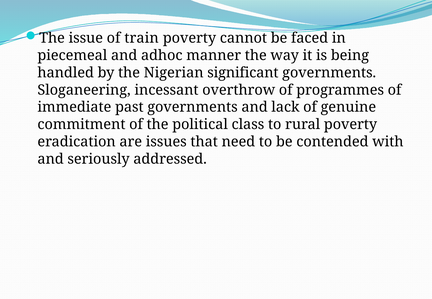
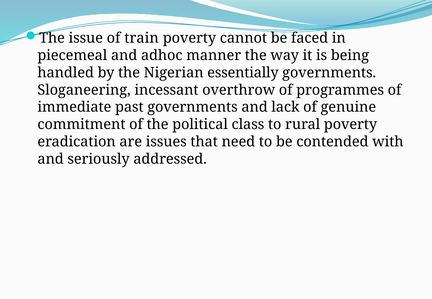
significant: significant -> essentially (243, 73)
